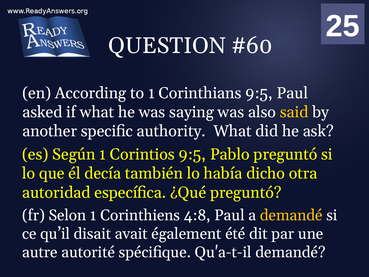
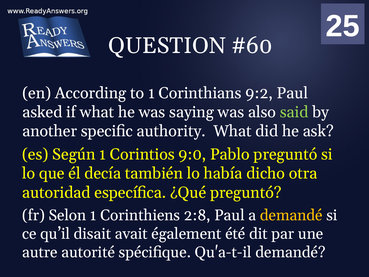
Corinthians 9:5: 9:5 -> 9:2 (259, 93)
said colour: yellow -> light green (294, 112)
Corintios 9:5: 9:5 -> 9:0 (192, 154)
4:8: 4:8 -> 2:8 (197, 215)
